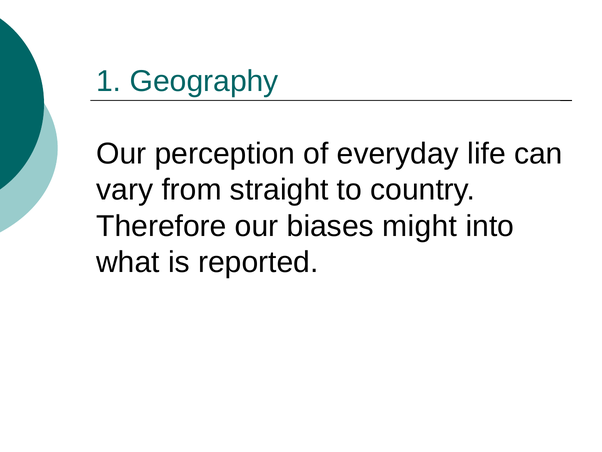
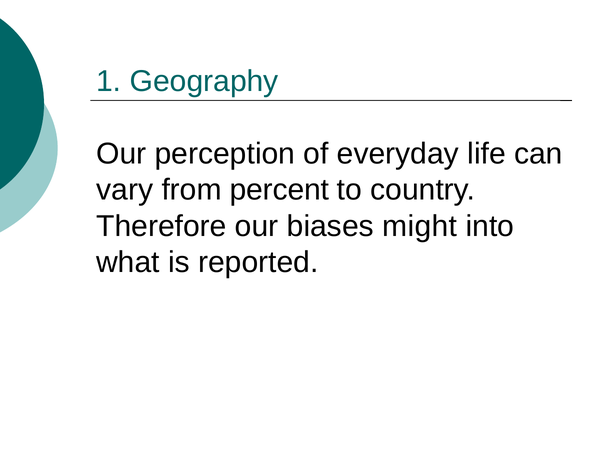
straight: straight -> percent (279, 190)
